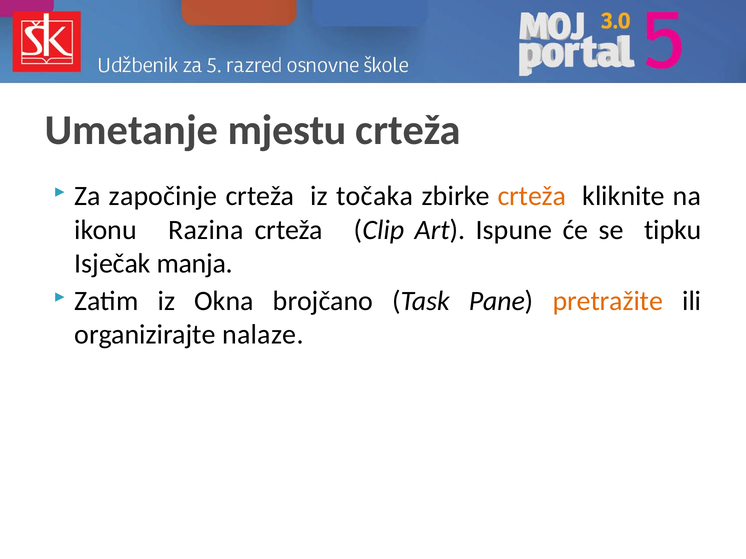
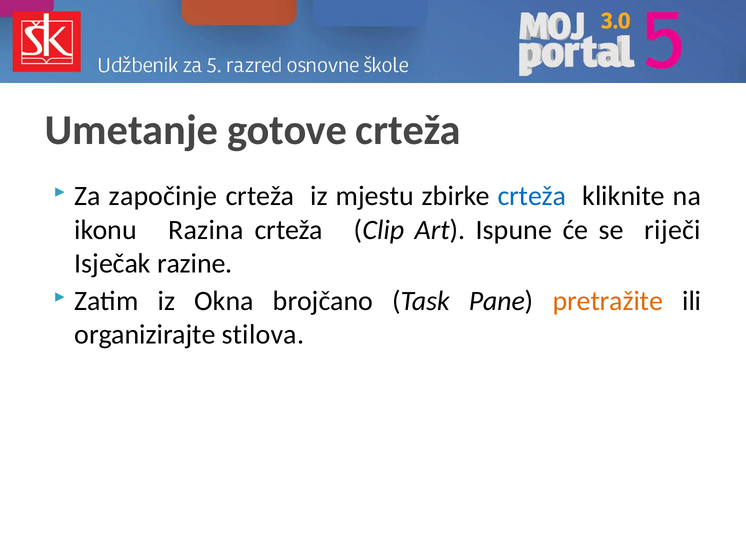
mjestu: mjestu -> gotove (287, 130)
točaka: točaka -> mjestu (375, 196)
crteža colour: orange -> blue (532, 196)
tipku: tipku -> riječi (673, 230)
manja: manja -> razine (195, 264)
nalaze: nalaze -> stilova (263, 335)
